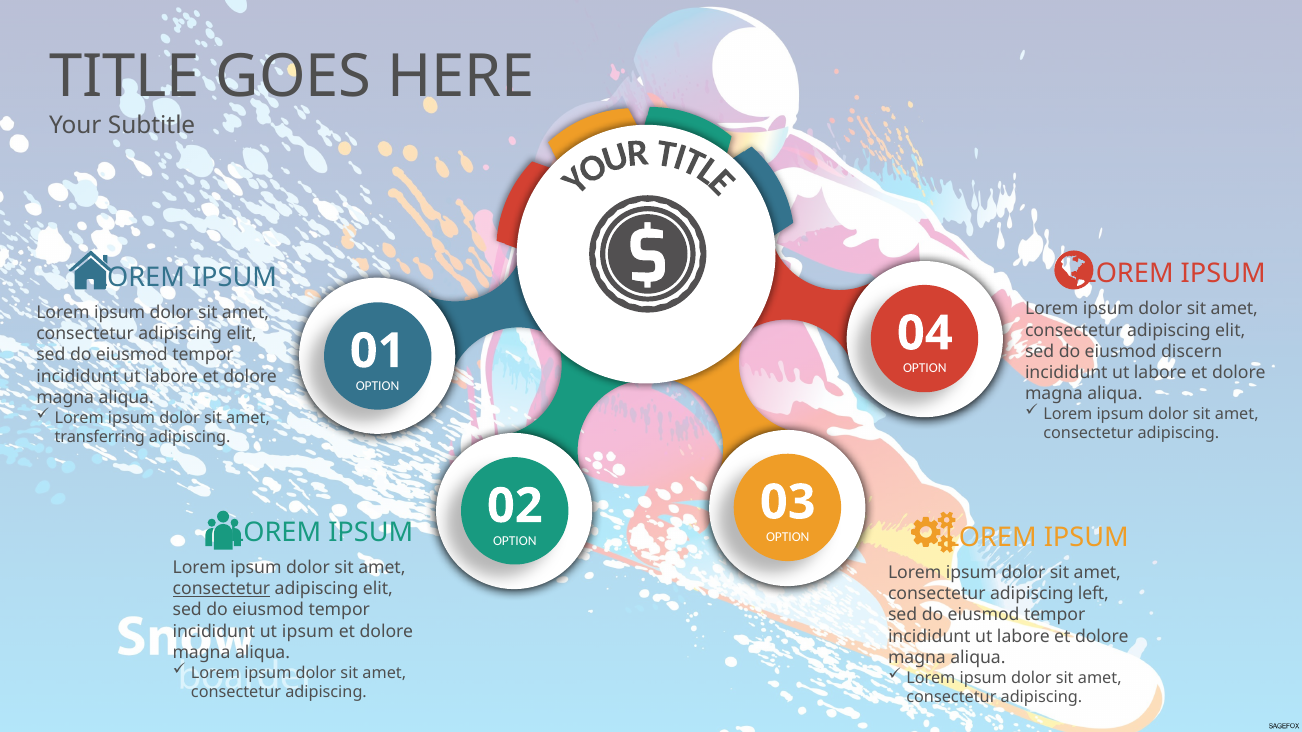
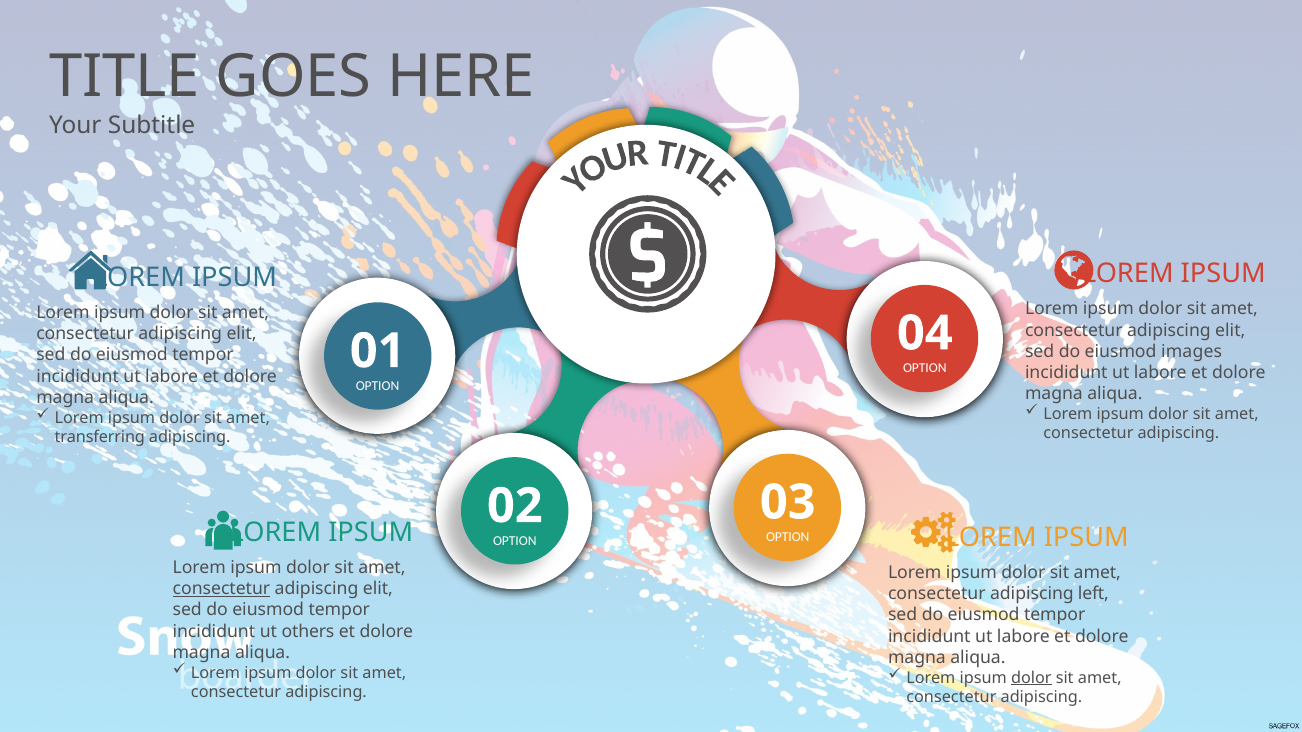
discern: discern -> images (1192, 352)
ut ipsum: ipsum -> others (308, 632)
dolor underline: none -> present (1031, 678)
